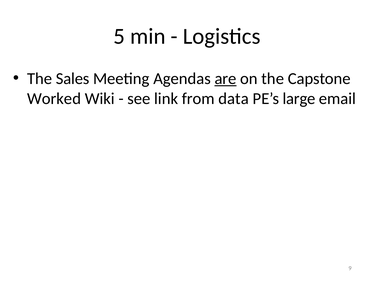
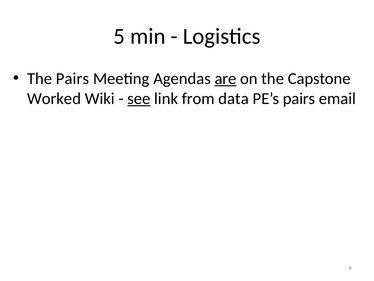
The Sales: Sales -> Pairs (72, 78)
see underline: none -> present (139, 98)
PE’s large: large -> pairs (299, 98)
